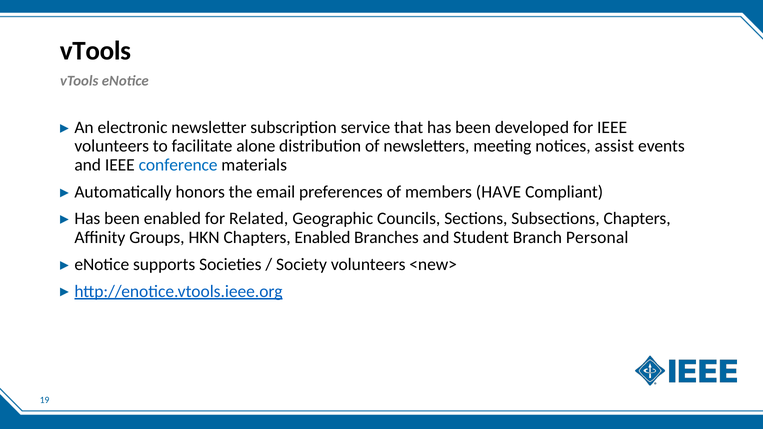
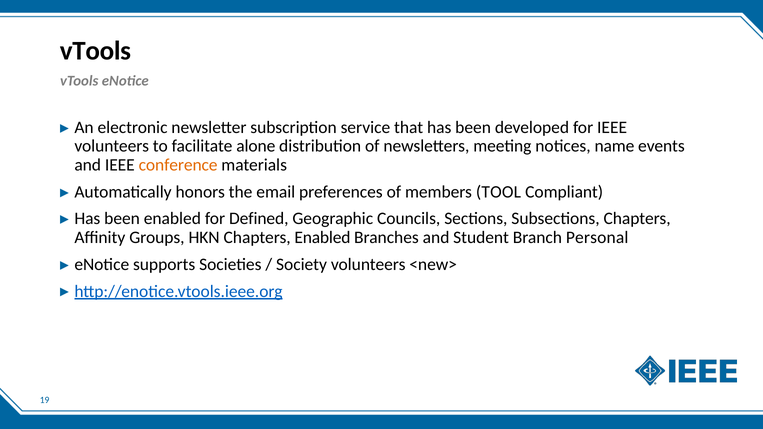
assist: assist -> name (614, 146)
conference colour: blue -> orange (178, 165)
HAVE: HAVE -> TOOL (498, 192)
Related: Related -> Defined (259, 219)
